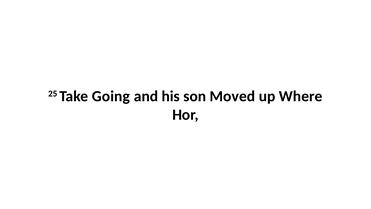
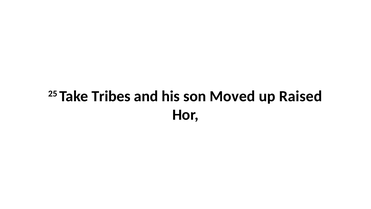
Going: Going -> Tribes (111, 96)
Where: Where -> Raised (301, 96)
